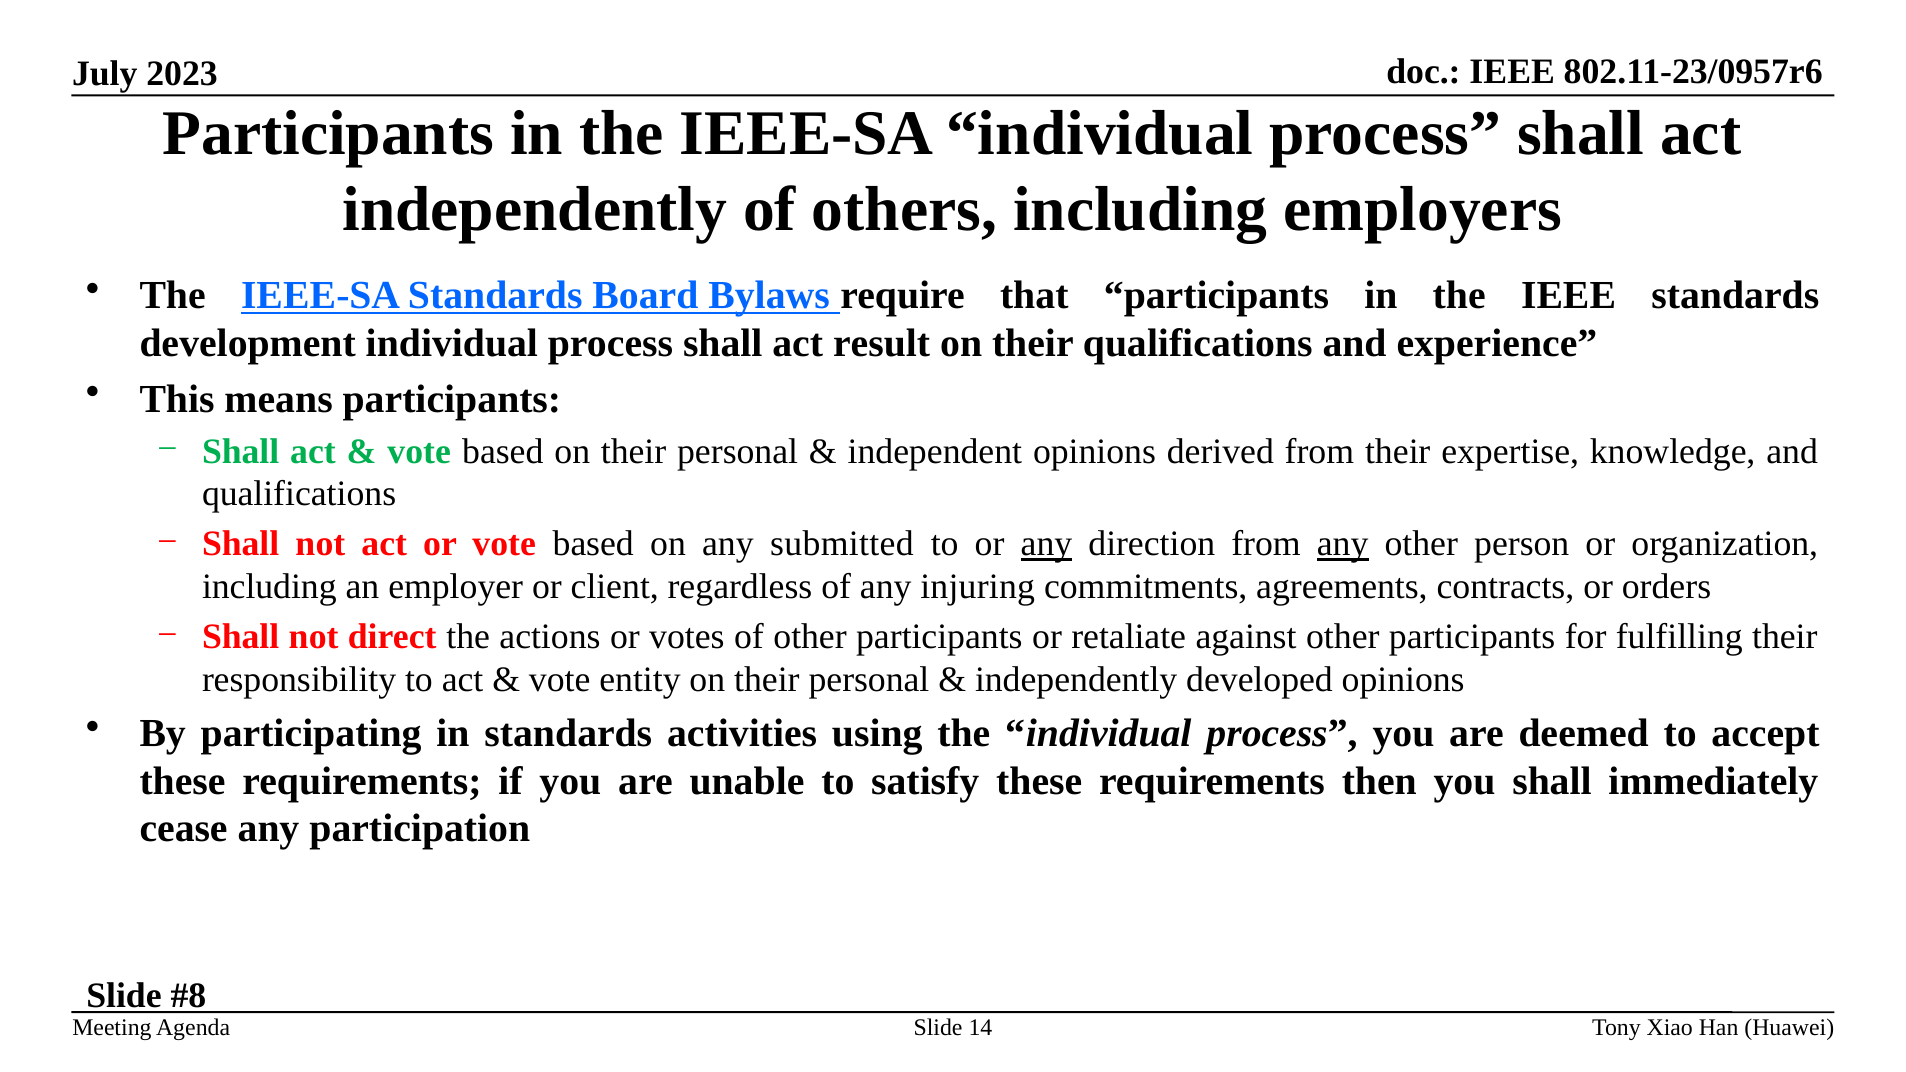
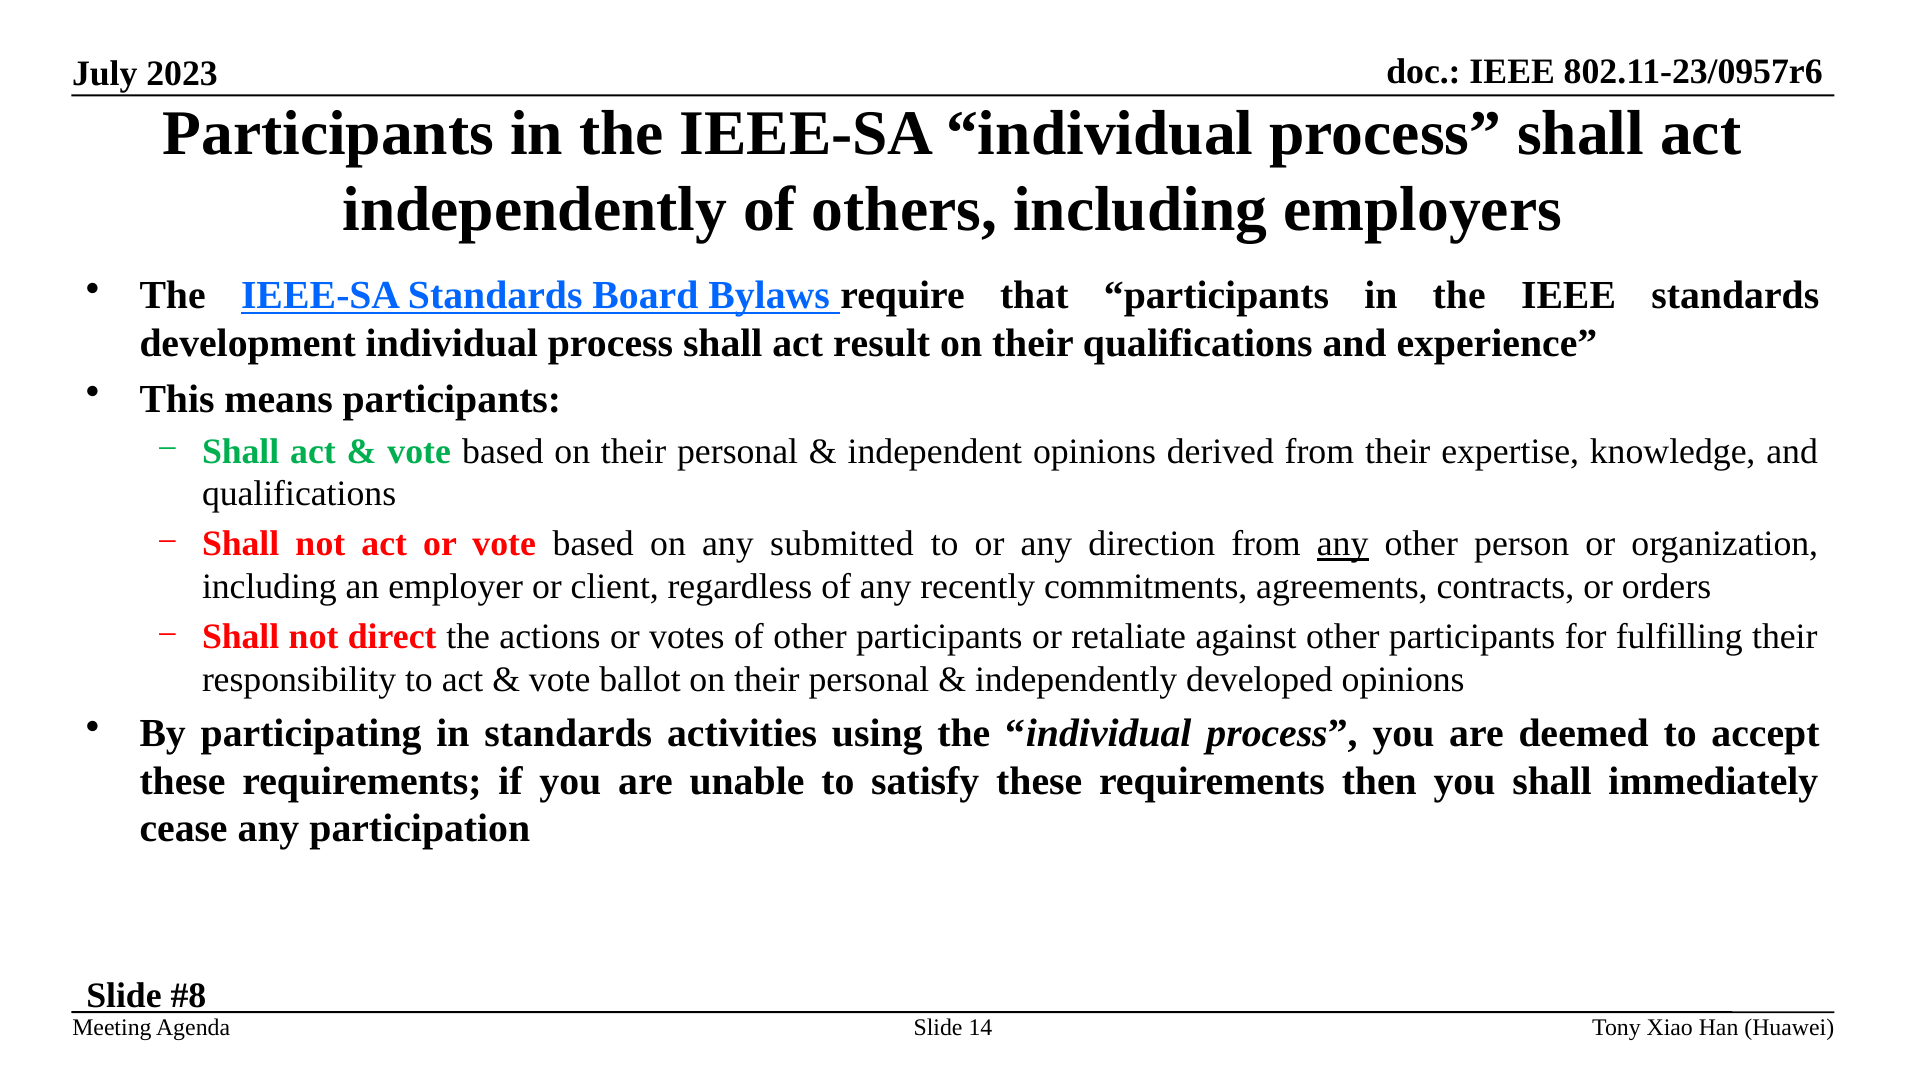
any underline: present -> none (1046, 544)
injuring: injuring -> recently (978, 587)
entity: entity -> ballot (640, 680)
